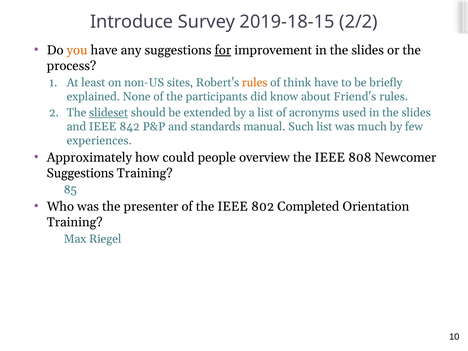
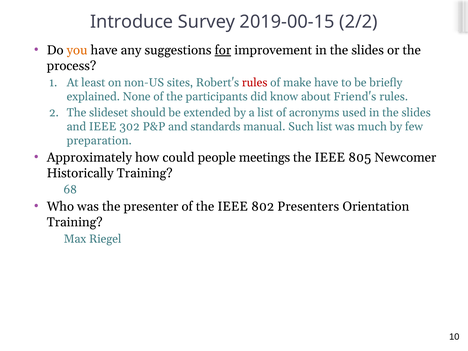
2019-18-15: 2019-18-15 -> 2019-00-15 (287, 22)
rules colour: orange -> red (255, 82)
think: think -> make (297, 82)
slideset underline: present -> none (109, 113)
842: 842 -> 302 (130, 127)
experiences: experiences -> preparation (99, 141)
overview: overview -> meetings (265, 157)
808: 808 -> 805 (360, 157)
Suggestions: Suggestions -> Historically (80, 173)
85: 85 -> 68 (70, 190)
Completed: Completed -> Presenters (308, 207)
